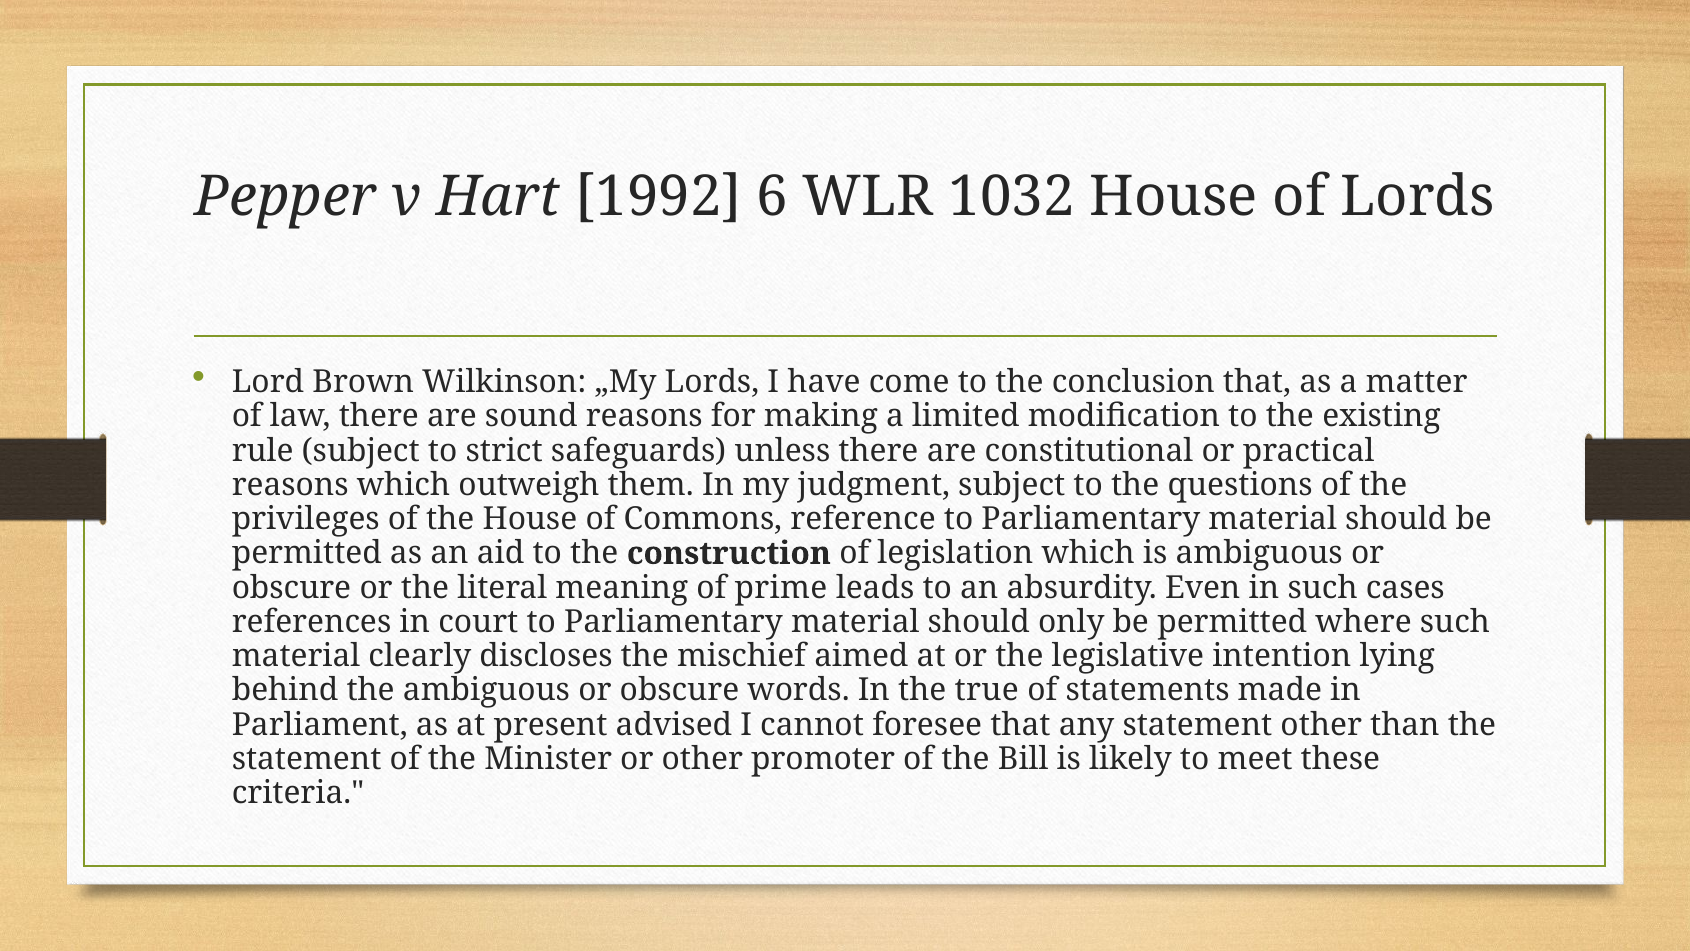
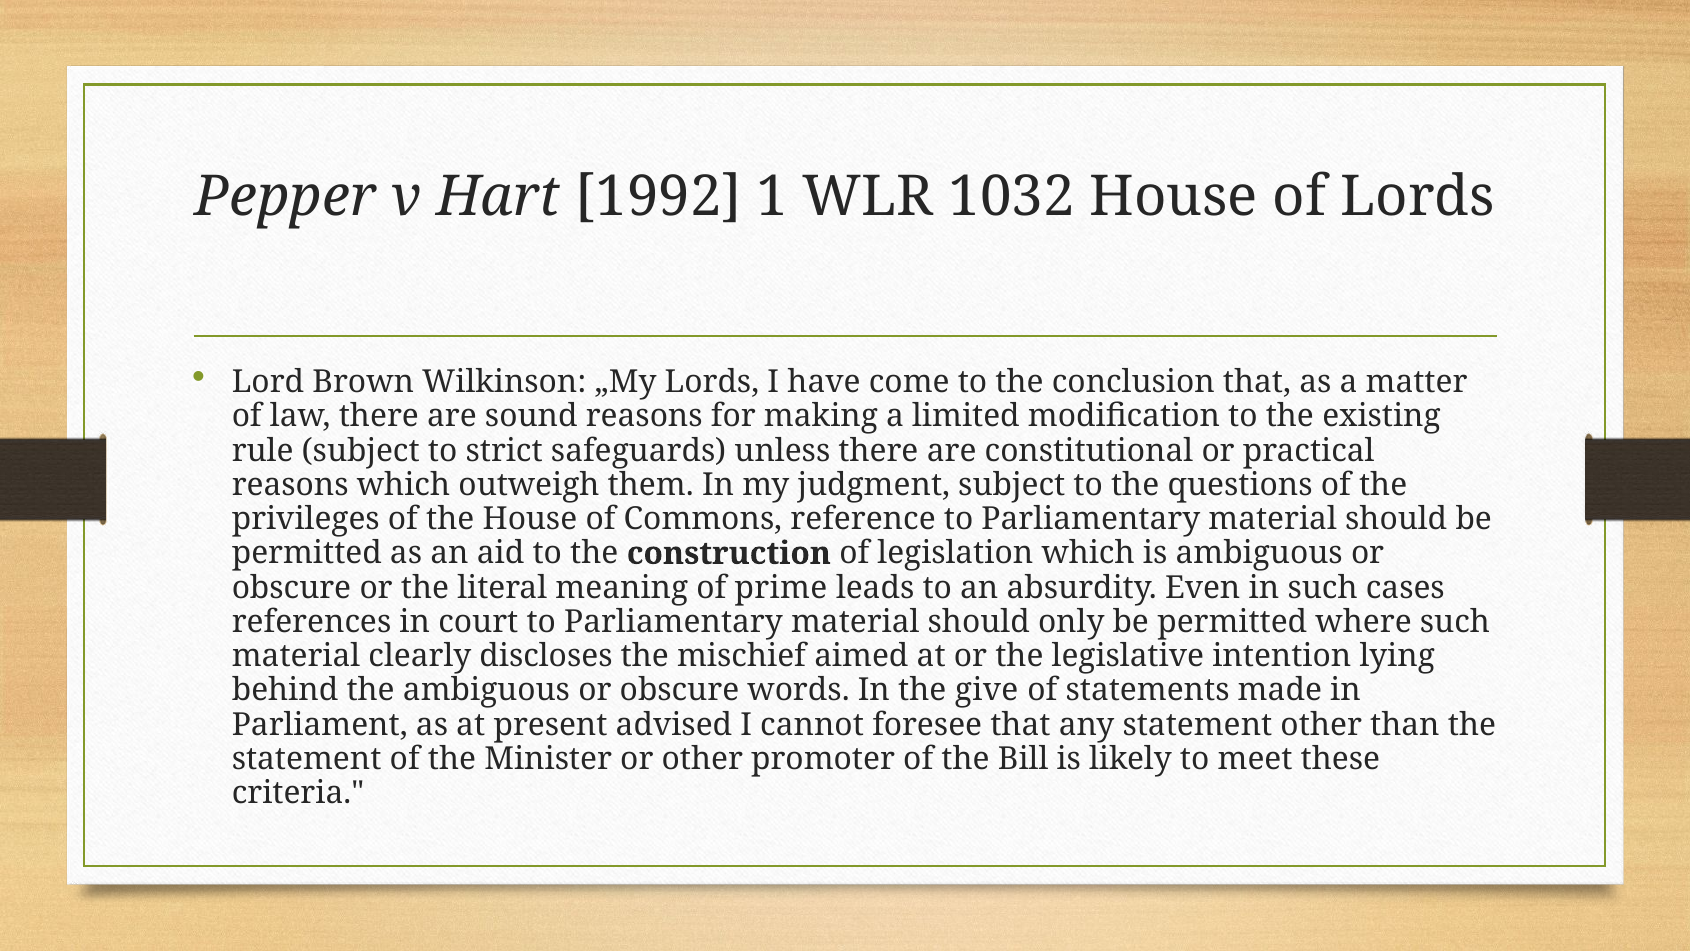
6: 6 -> 1 (772, 197)
true: true -> give (987, 690)
